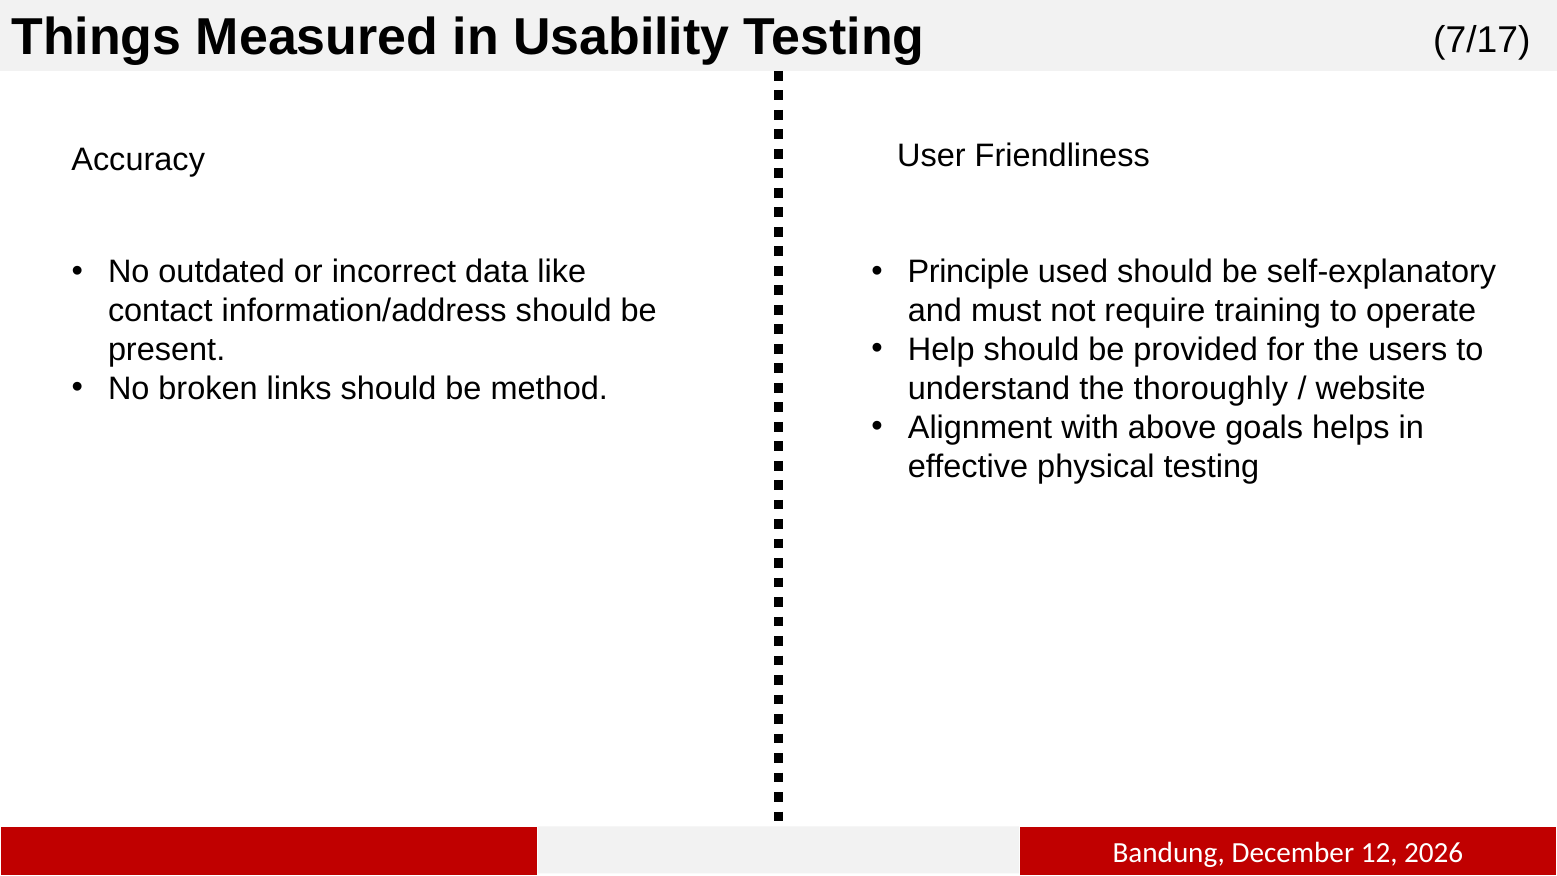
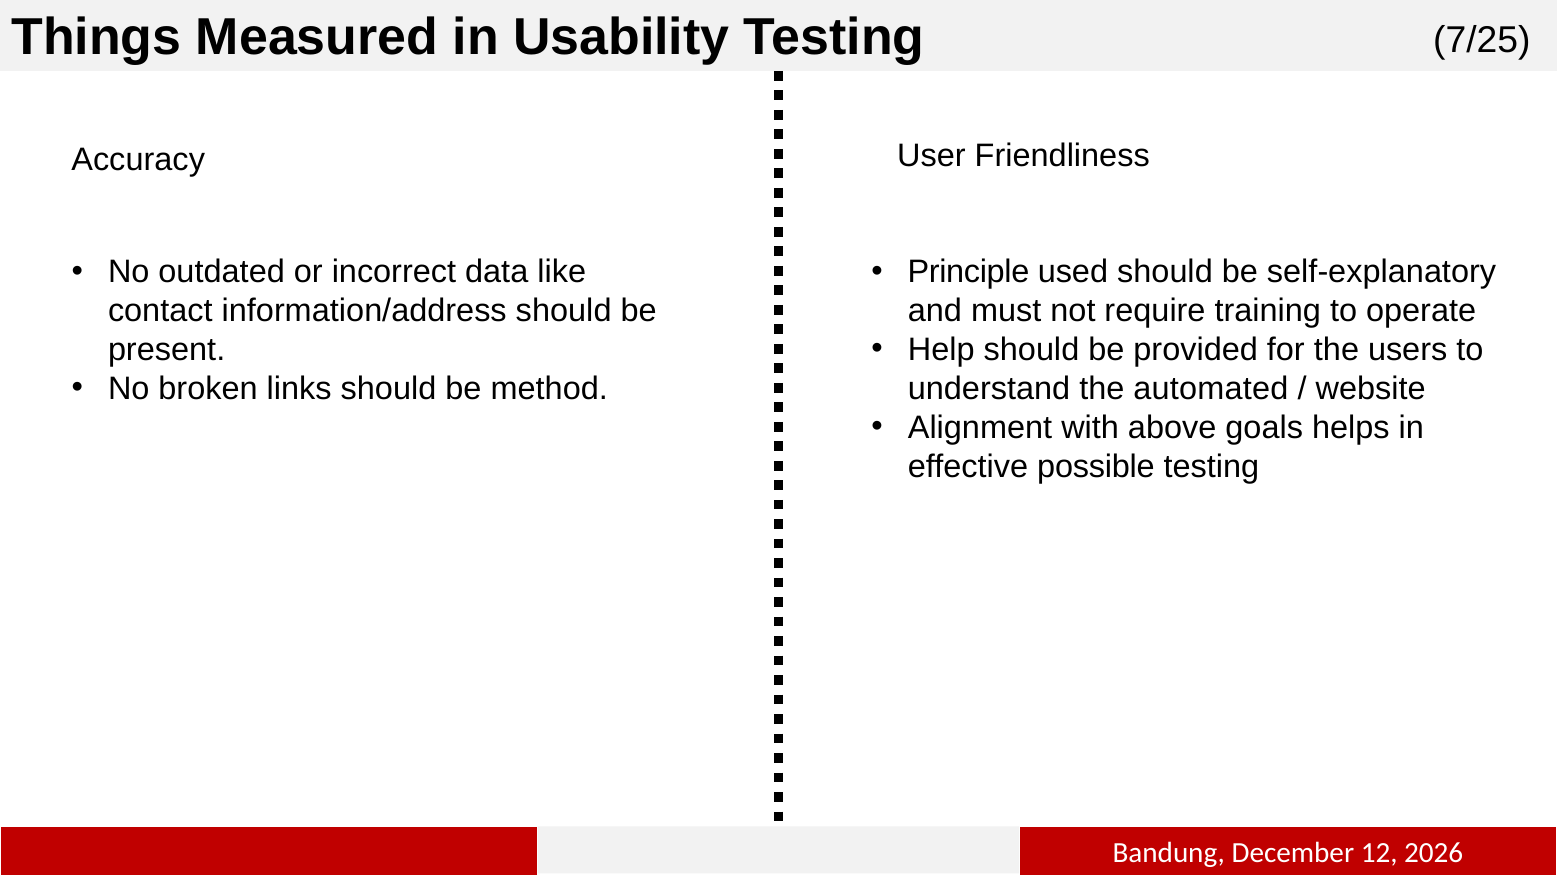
7/17: 7/17 -> 7/25 (1482, 41)
thoroughly: thoroughly -> automated (1211, 389)
physical: physical -> possible (1096, 467)
